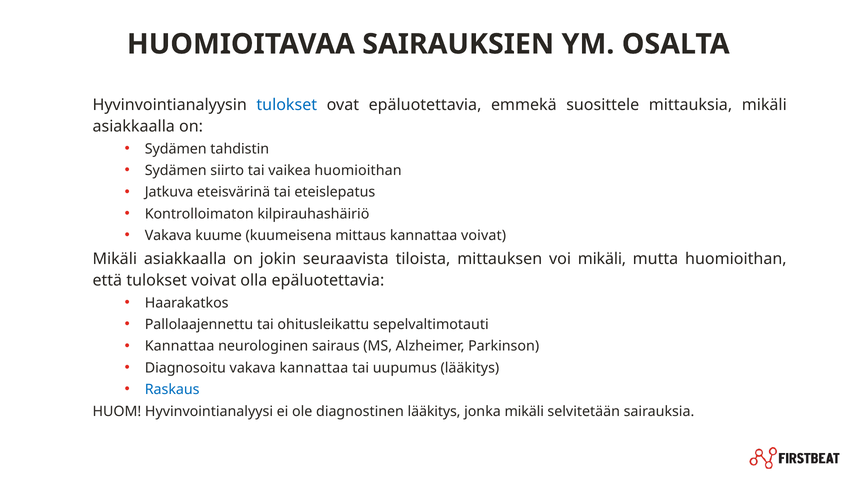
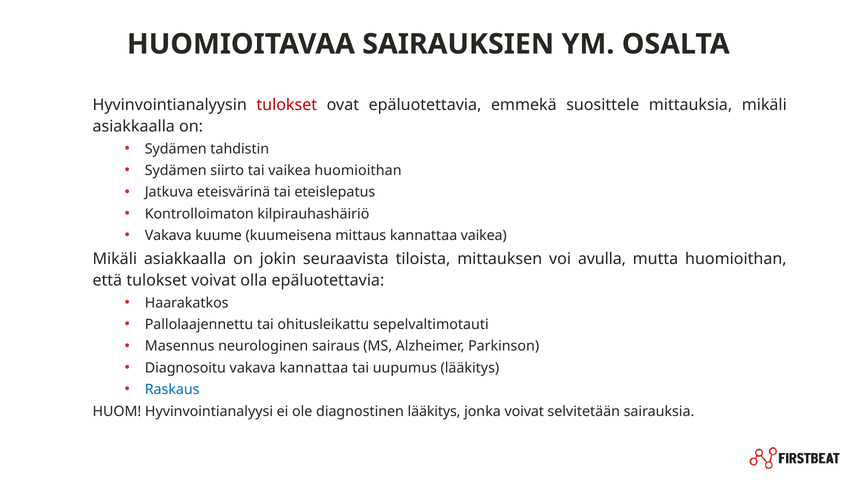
tulokset colour: blue -> red (287, 105)
kannattaa voivat: voivat -> vaikea (484, 236)
voi mikäli: mikäli -> avulla (602, 259)
Kannattaa: Kannattaa -> Masennus (180, 346)
jonka mikäli: mikäli -> voivat (524, 411)
